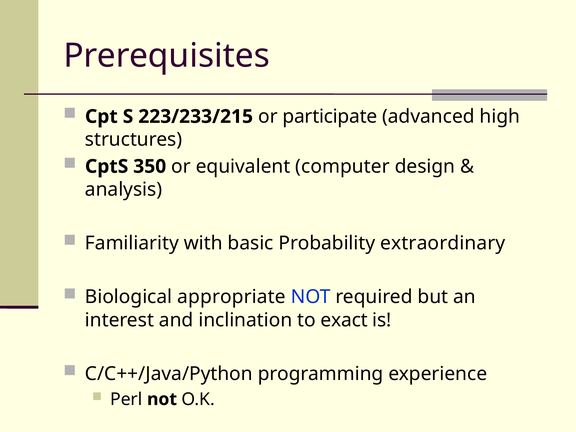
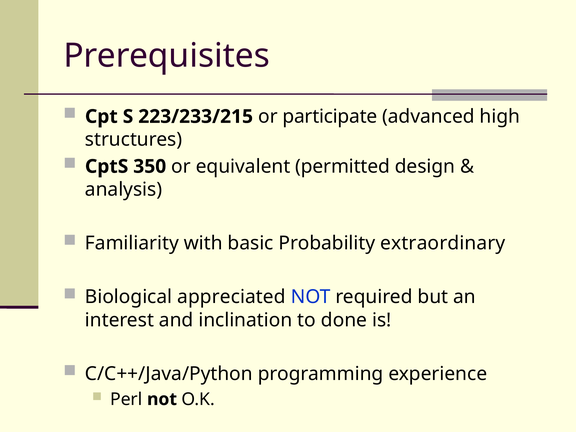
computer: computer -> permitted (343, 166)
appropriate: appropriate -> appreciated (231, 297)
exact: exact -> done (344, 320)
